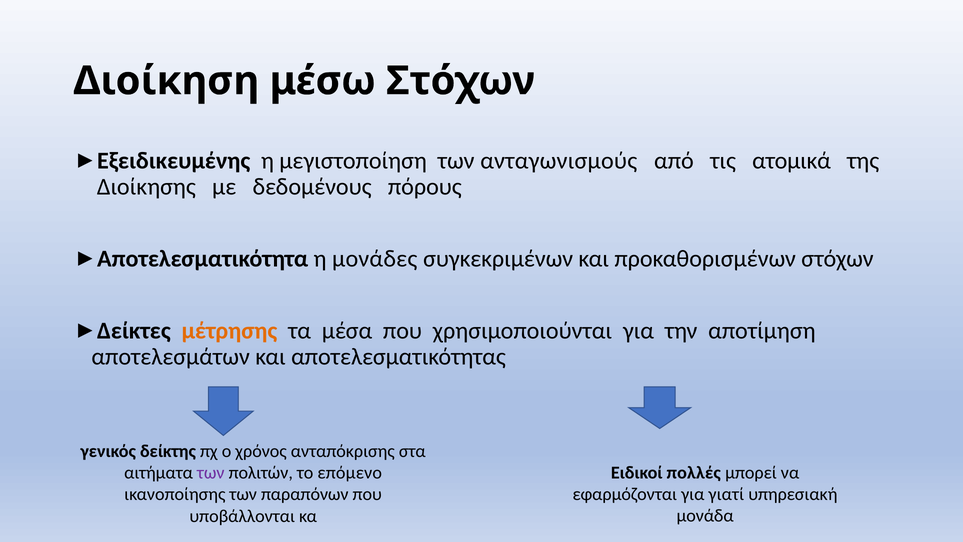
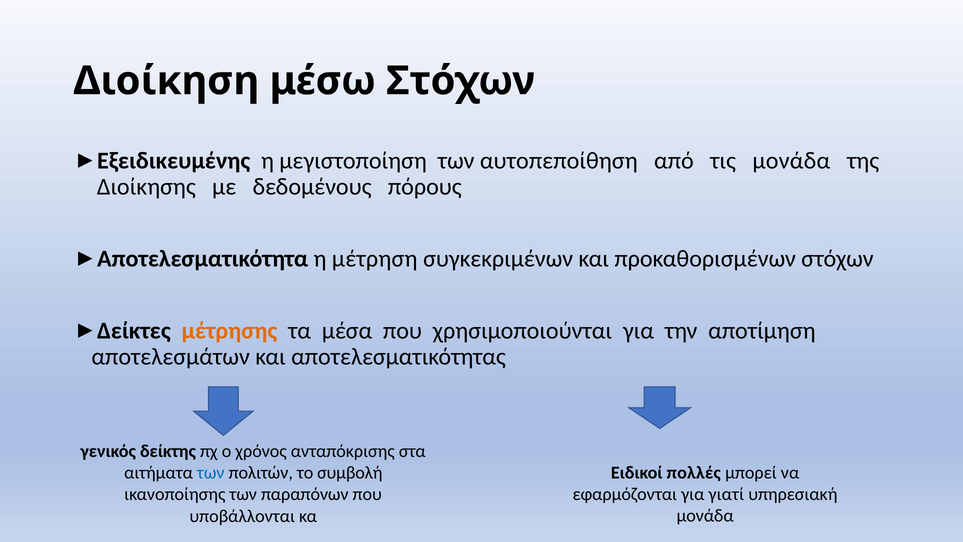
ανταγωνισμούς: ανταγωνισμούς -> αυτοπεποίθηση (559, 161)
τις ατομικά: ατομικά -> μονάδα (791, 161)
μονάδες: μονάδες -> μέτρηση (375, 259)
των colour: purple -> blue (211, 472)
επόμενο: επόμενο -> συμβολή (350, 472)
